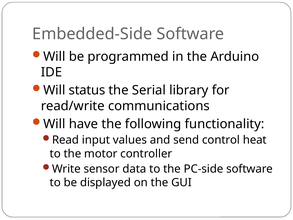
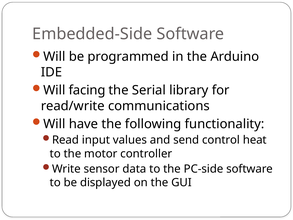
status: status -> facing (87, 90)
